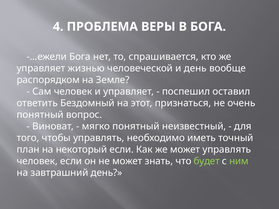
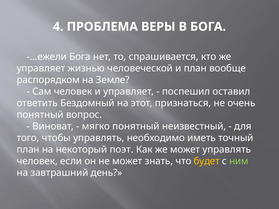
и день: день -> план (195, 68)
некоторый если: если -> поэт (122, 150)
будет colour: light green -> yellow (207, 161)
